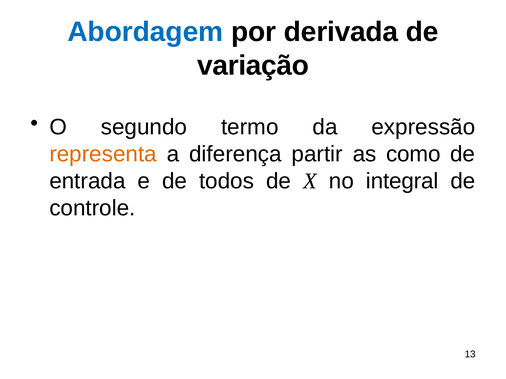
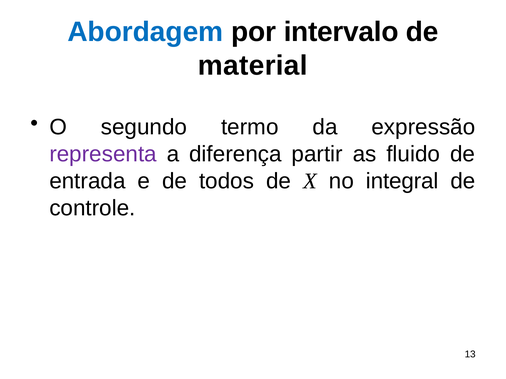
derivada: derivada -> intervalo (341, 32)
variação: variação -> material (253, 66)
representa colour: orange -> purple (103, 154)
como: como -> fluido (413, 154)
